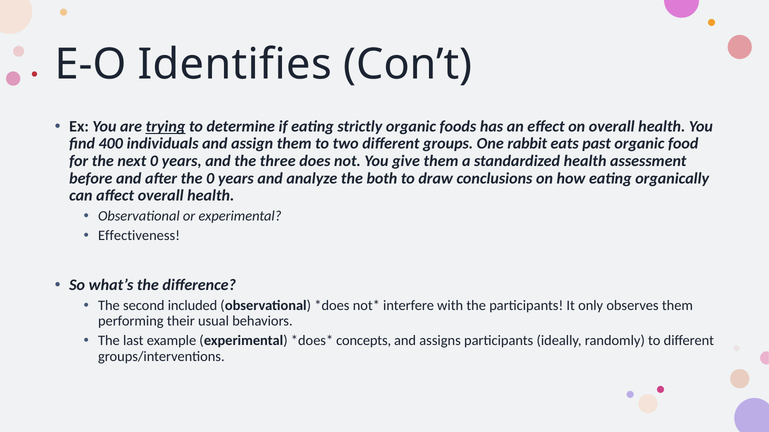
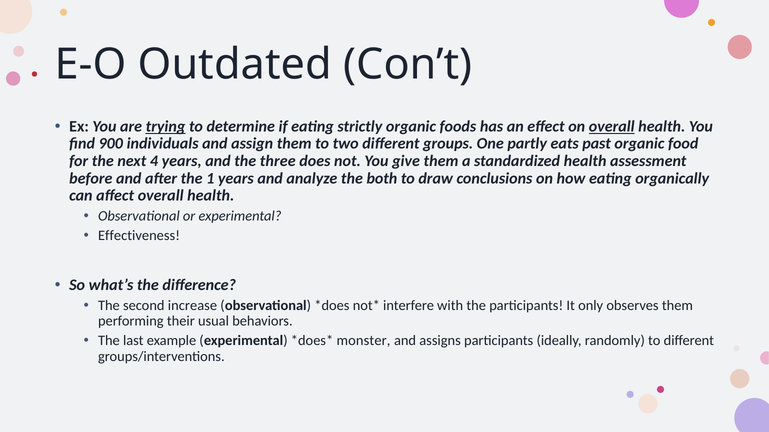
Identifies: Identifies -> Outdated (235, 65)
overall underline: none -> present (612, 127)
400: 400 -> 900 (111, 144)
rabbit: rabbit -> partly (527, 144)
next 0: 0 -> 4 (154, 161)
the 0: 0 -> 1 (210, 178)
included: included -> increase (192, 306)
concepts: concepts -> monster (364, 341)
